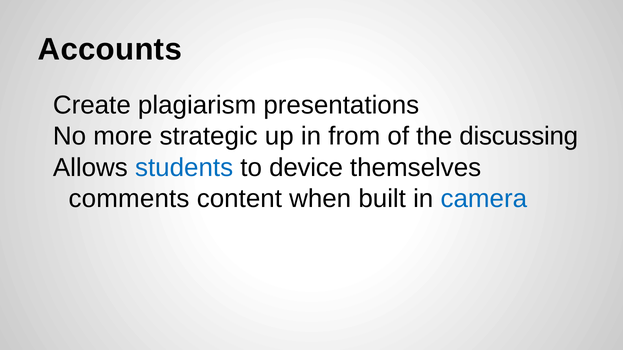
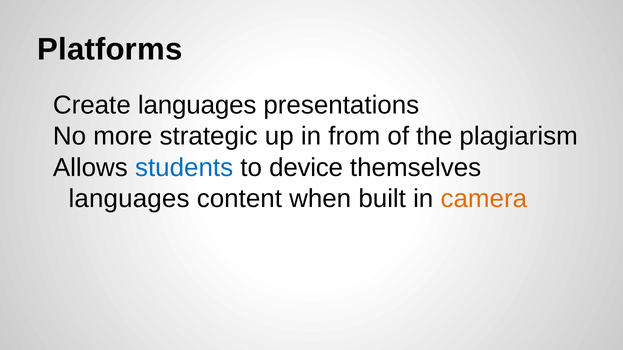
Accounts: Accounts -> Platforms (110, 50)
Create plagiarism: plagiarism -> languages (197, 105)
discussing: discussing -> plagiarism (519, 137)
comments: comments -> languages (129, 199)
camera colour: blue -> orange (484, 199)
